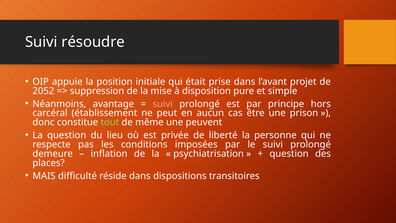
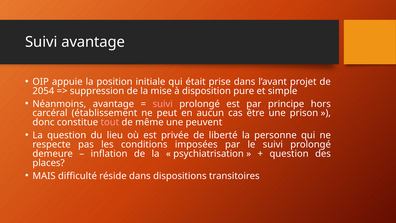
Suivi résoudre: résoudre -> avantage (93, 42)
2052: 2052 -> 2054 (43, 91)
tout colour: light green -> pink (110, 122)
